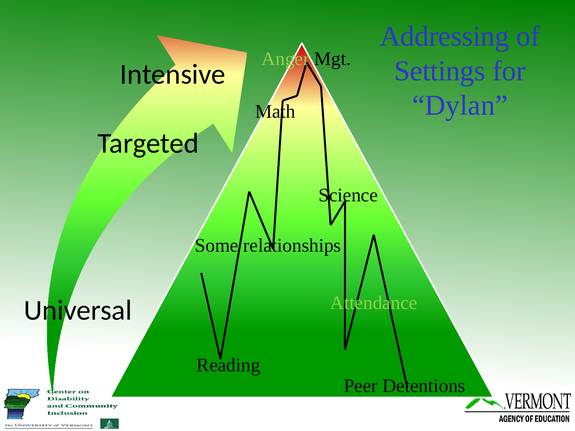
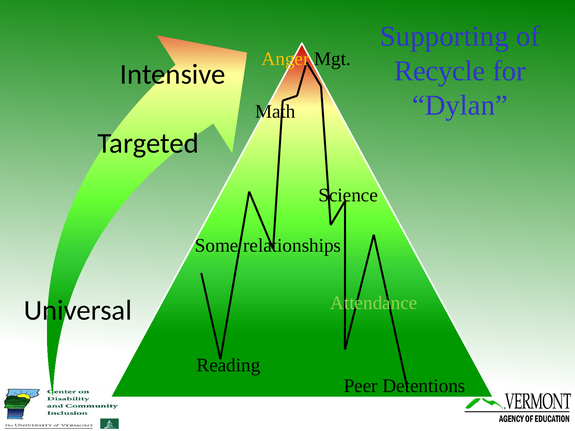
Addressing: Addressing -> Supporting (444, 36)
Anger colour: light green -> yellow (286, 59)
Settings: Settings -> Recycle (440, 71)
